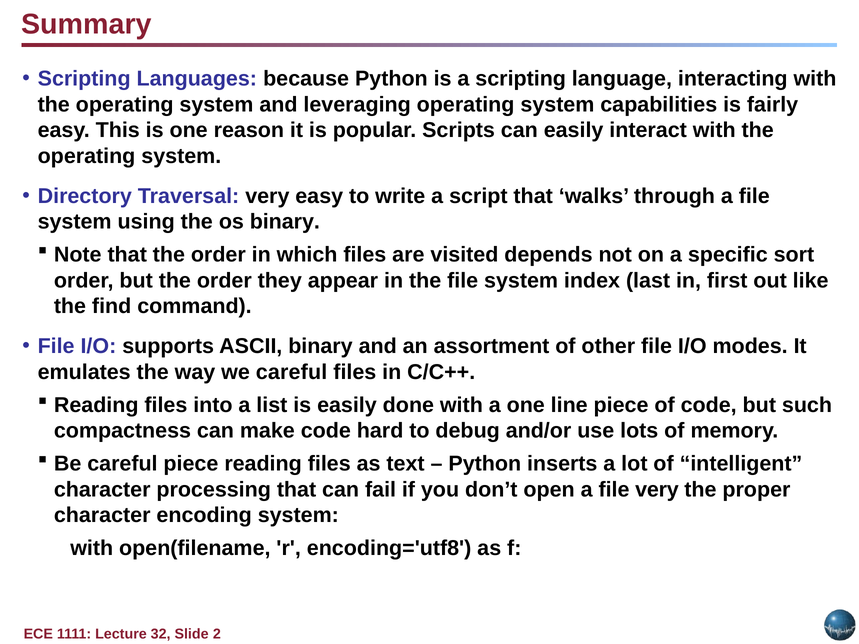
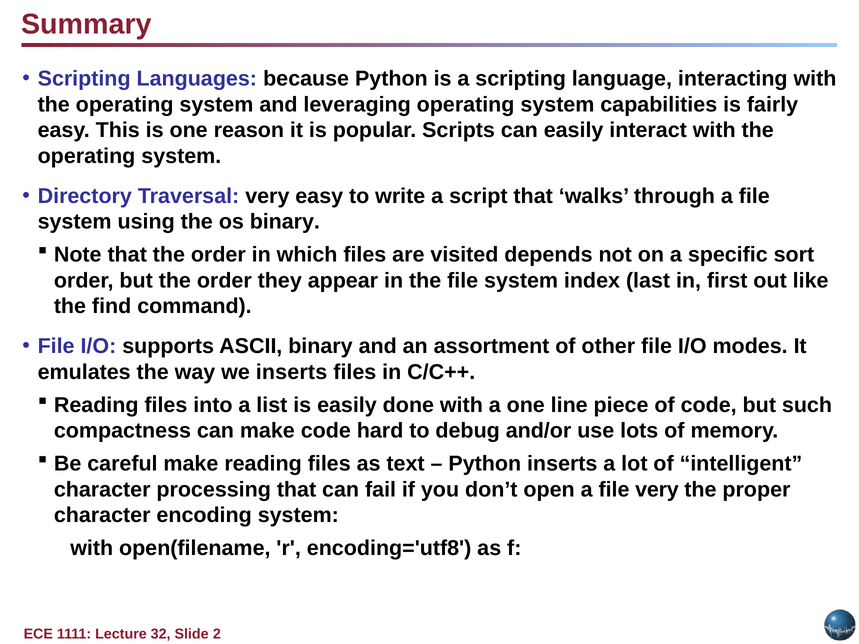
we careful: careful -> inserts (292, 372)
careful piece: piece -> make (191, 464)
